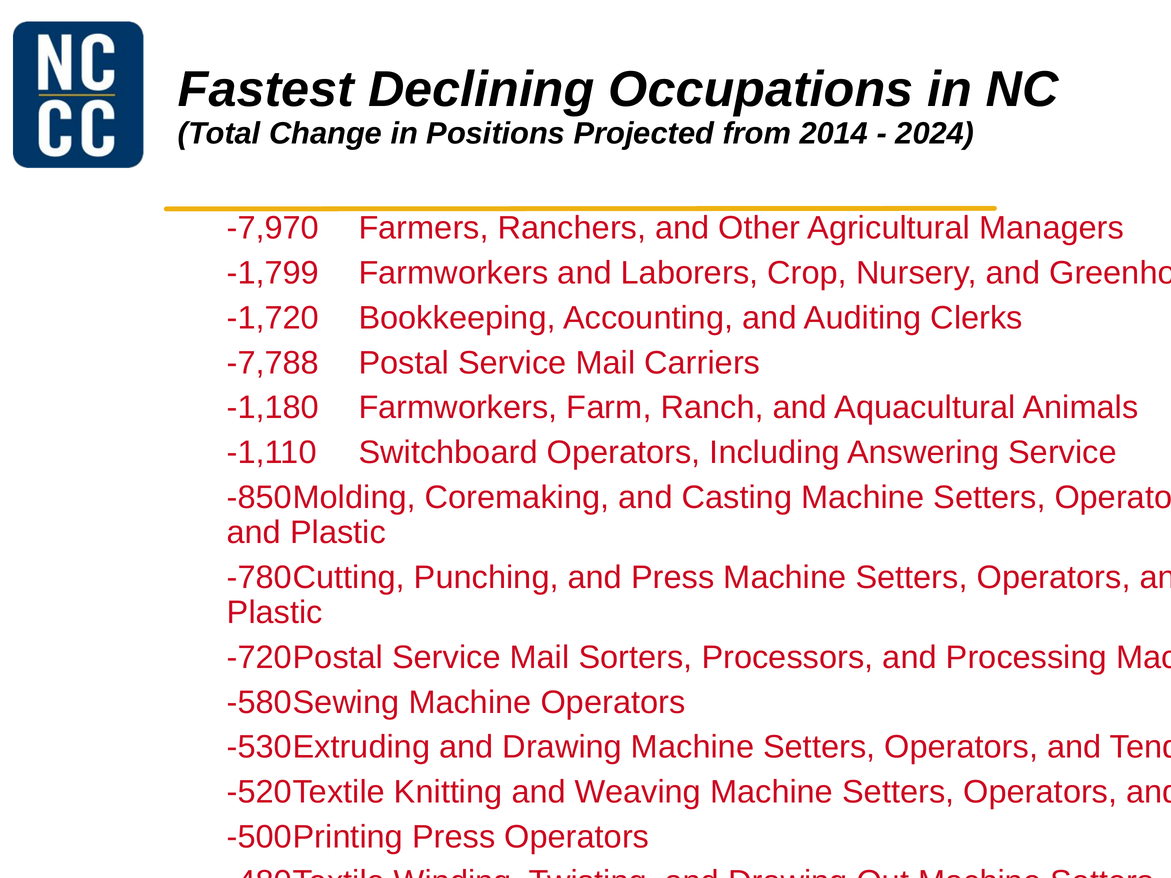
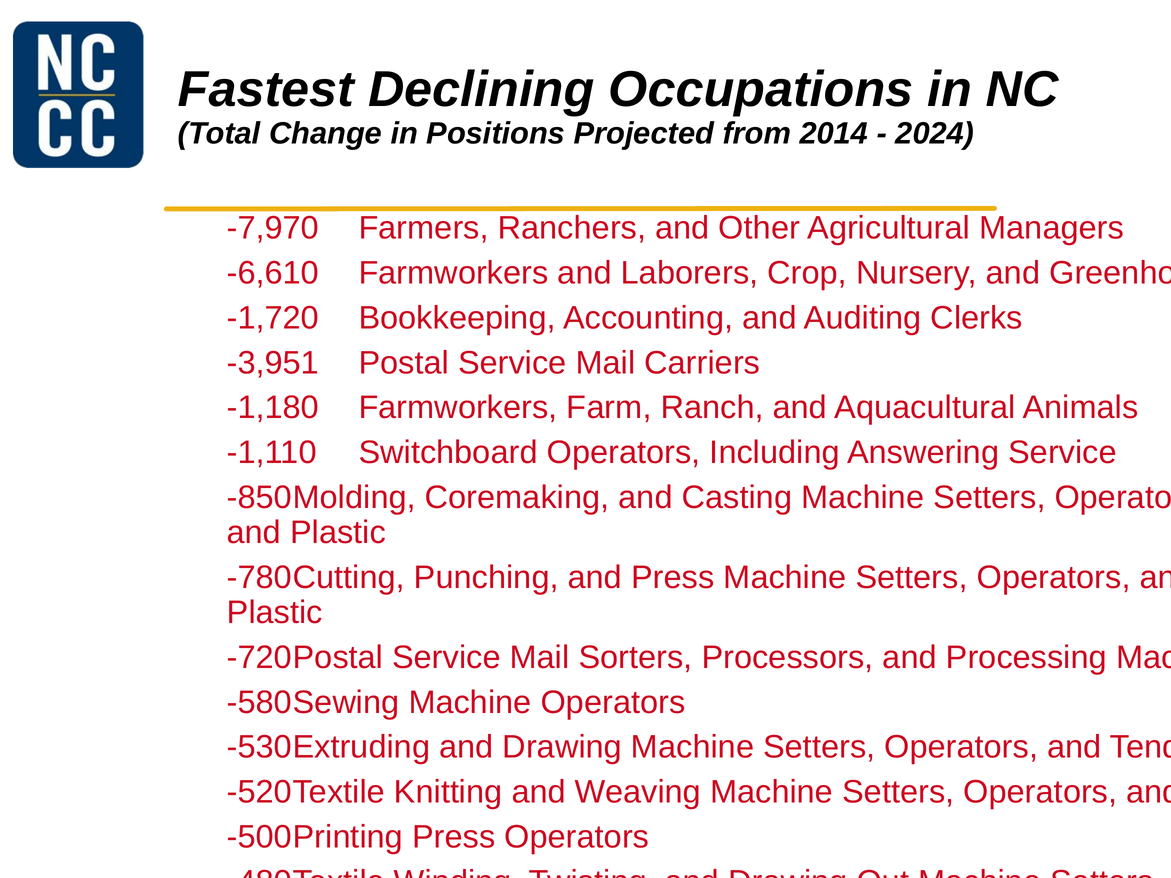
-1,799: -1,799 -> -6,610 (273, 273)
-7,788: -7,788 -> -3,951 (273, 363)
